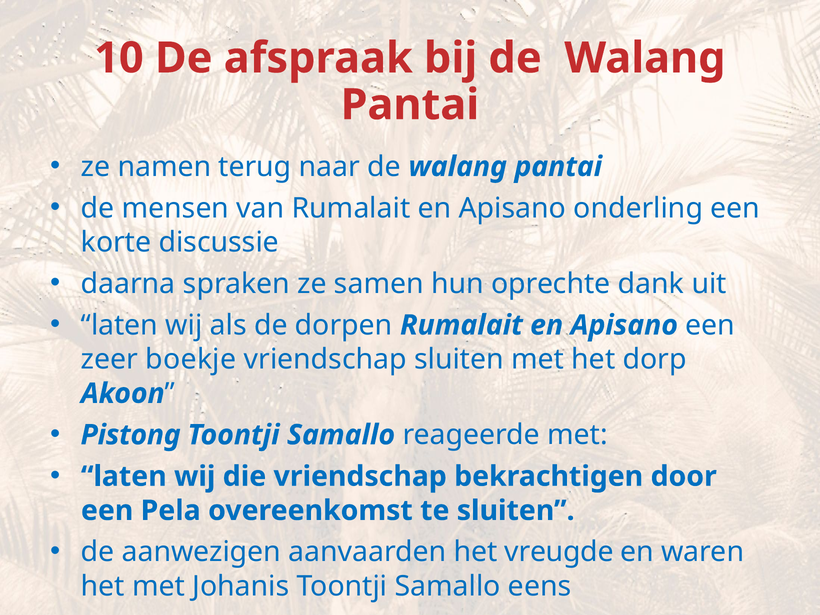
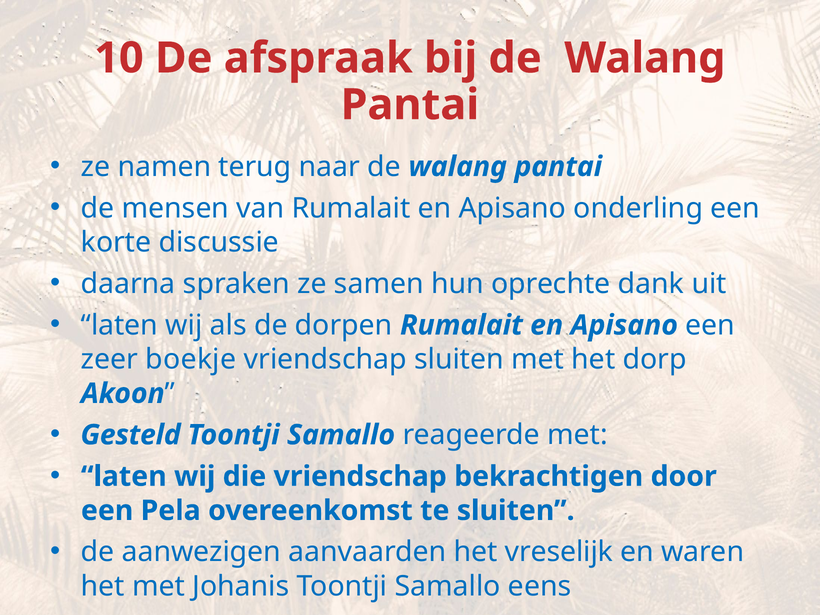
Pistong: Pistong -> Gesteld (131, 435)
vreugde: vreugde -> vreselijk (559, 552)
